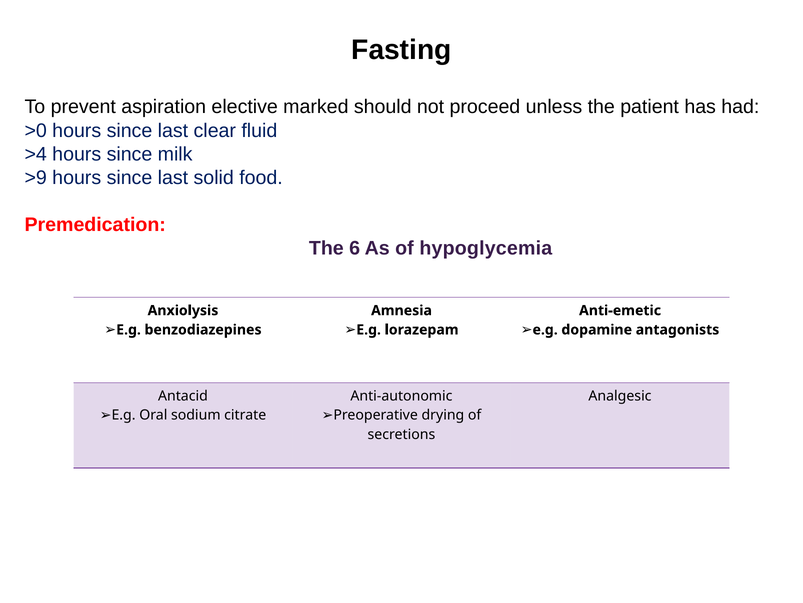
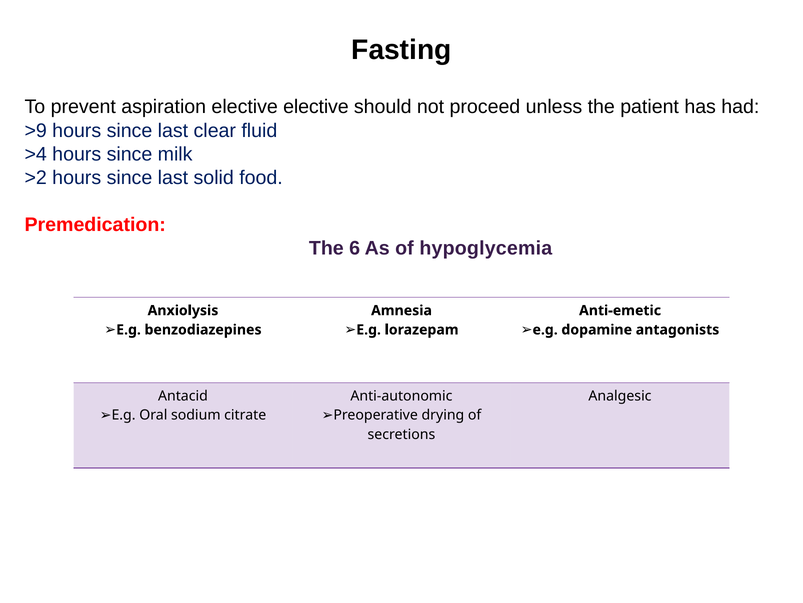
elective marked: marked -> elective (316, 107)
>0: >0 -> >9 (36, 130)
>9: >9 -> >2 (36, 177)
